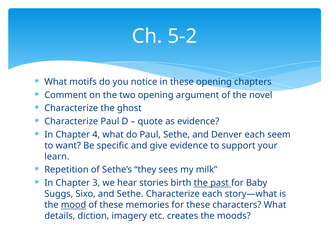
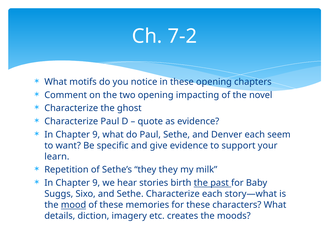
5-2: 5-2 -> 7-2 (182, 36)
argument: argument -> impacting (198, 95)
4: 4 -> 9 (96, 134)
they sees: sees -> they (168, 170)
3: 3 -> 9 (96, 183)
